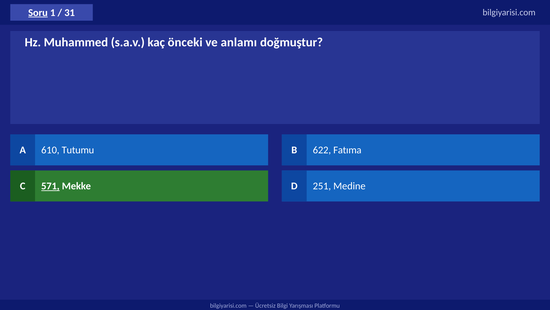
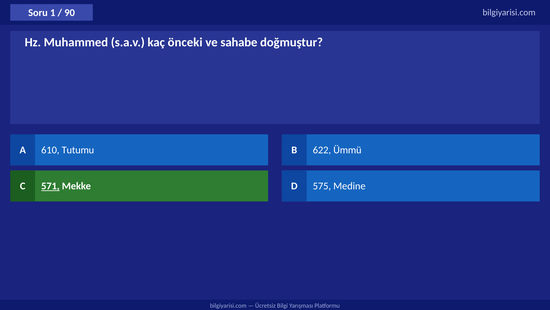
Soru underline: present -> none (38, 13)
31: 31 -> 90 (70, 13)
anlamı: anlamı -> sahabe (239, 42)
Fatıma: Fatıma -> Ümmü (347, 150)
251: 251 -> 575 (322, 186)
